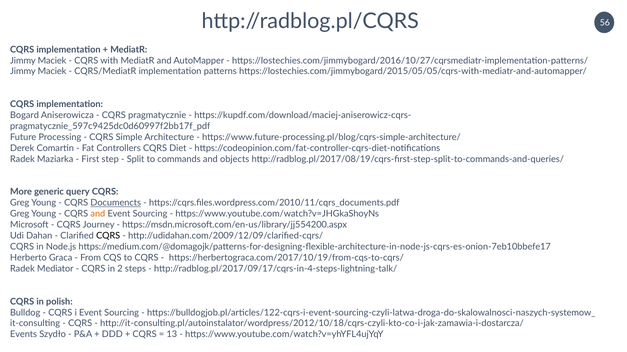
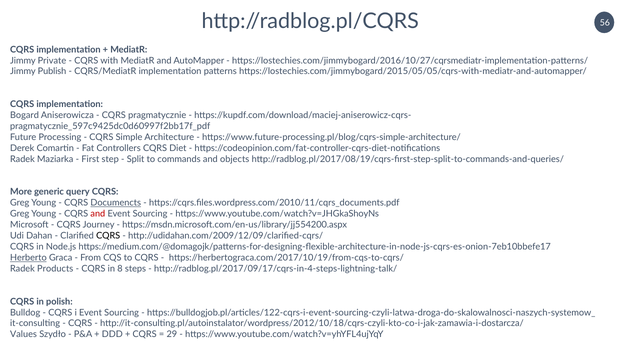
Maciek: Maciek -> Private (52, 61)
Maciek: Maciek -> Publish (52, 72)
and colour: orange -> red (98, 214)
Herberto underline: none -> present (28, 258)
Mediator: Mediator -> Products (55, 269)
2: 2 -> 8 (120, 269)
Events: Events -> Values (23, 335)
13: 13 -> 29 (172, 335)
